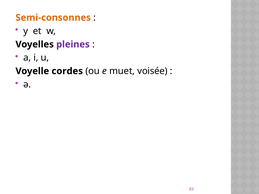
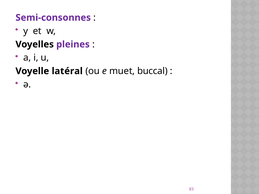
Semi-consonnes colour: orange -> purple (53, 18)
cordes: cordes -> latéral (67, 71)
voisée: voisée -> buccal (152, 71)
